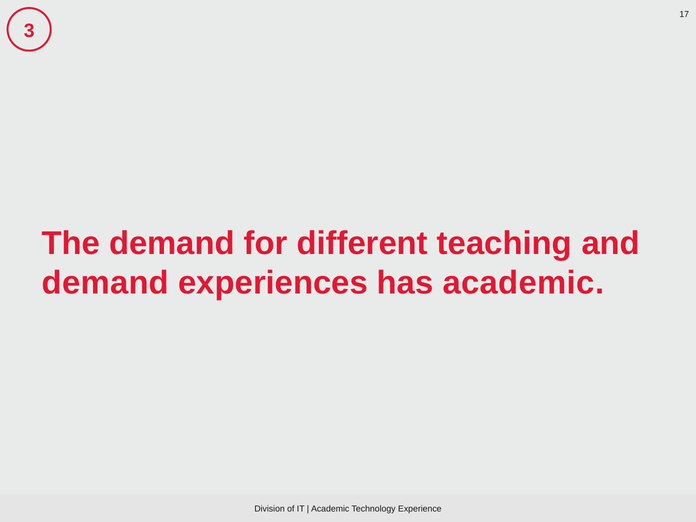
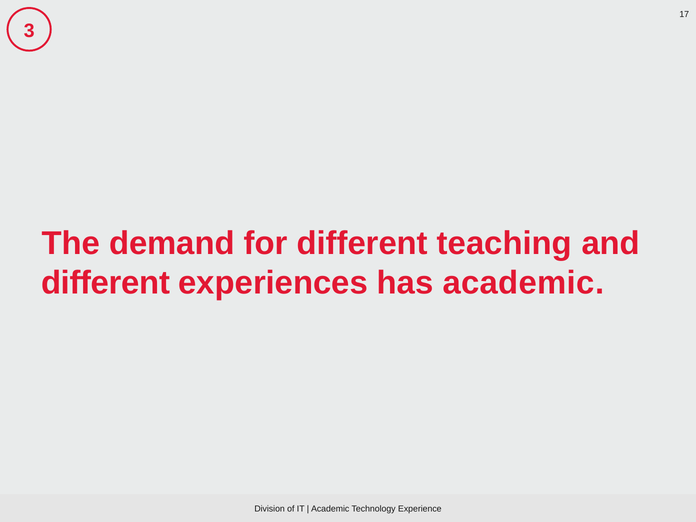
demand: demand -> different (106, 283)
